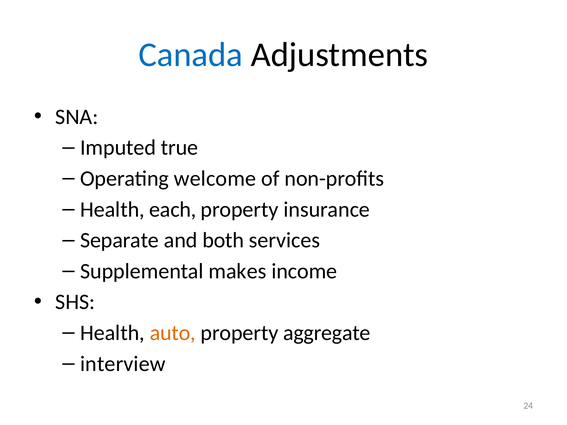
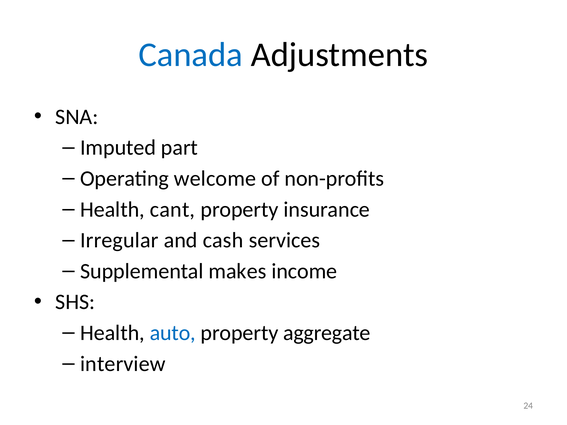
true: true -> part (179, 148)
each: each -> cant (173, 210)
Separate: Separate -> Irregular (119, 240)
both: both -> cash (223, 240)
auto colour: orange -> blue (173, 333)
